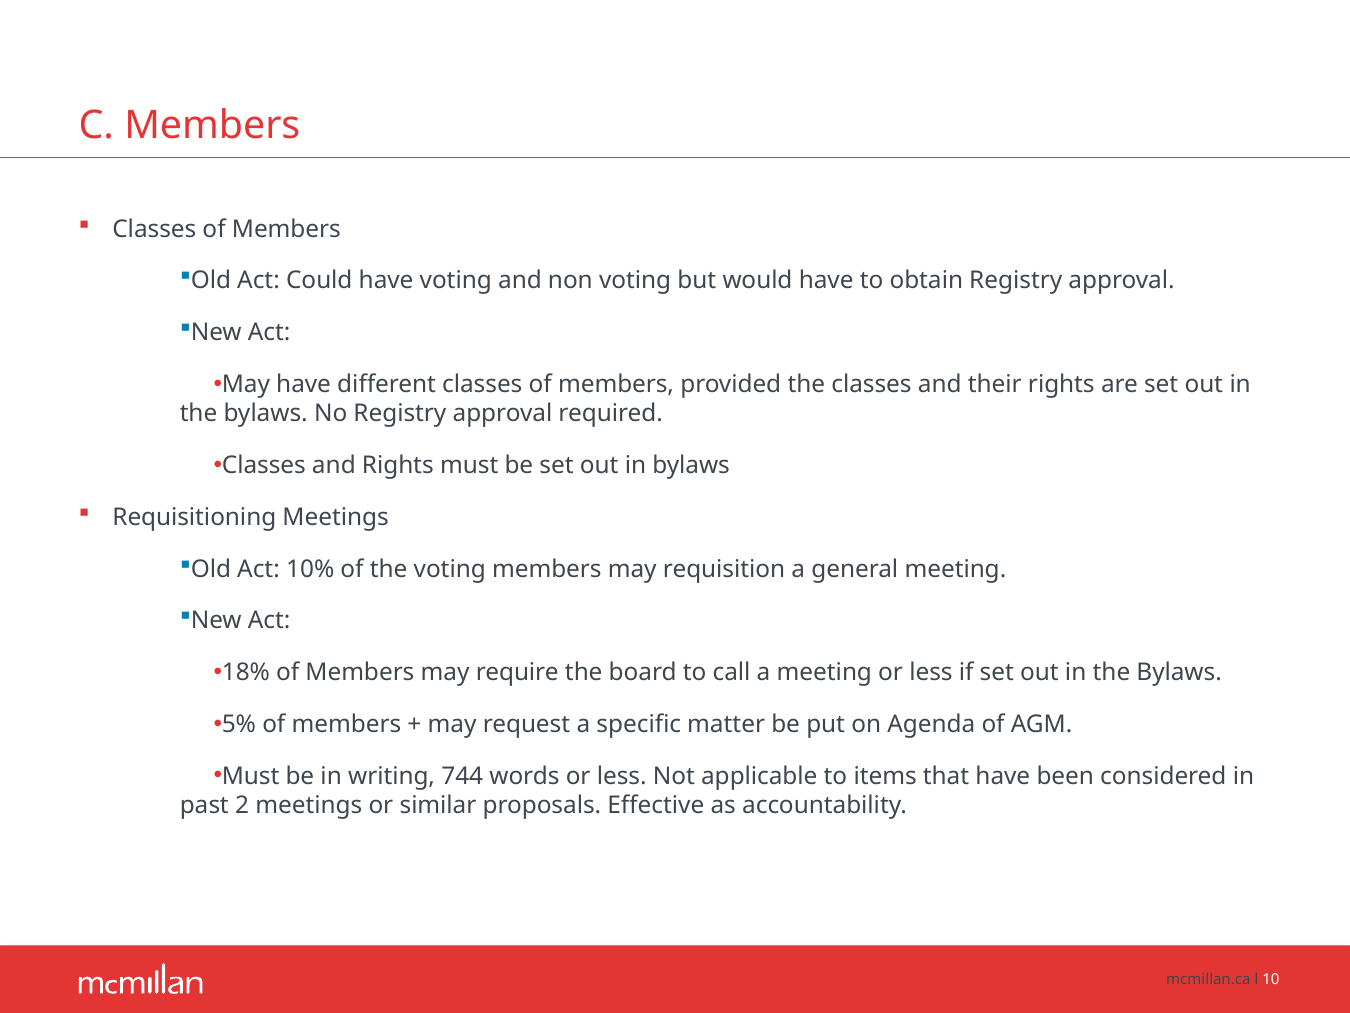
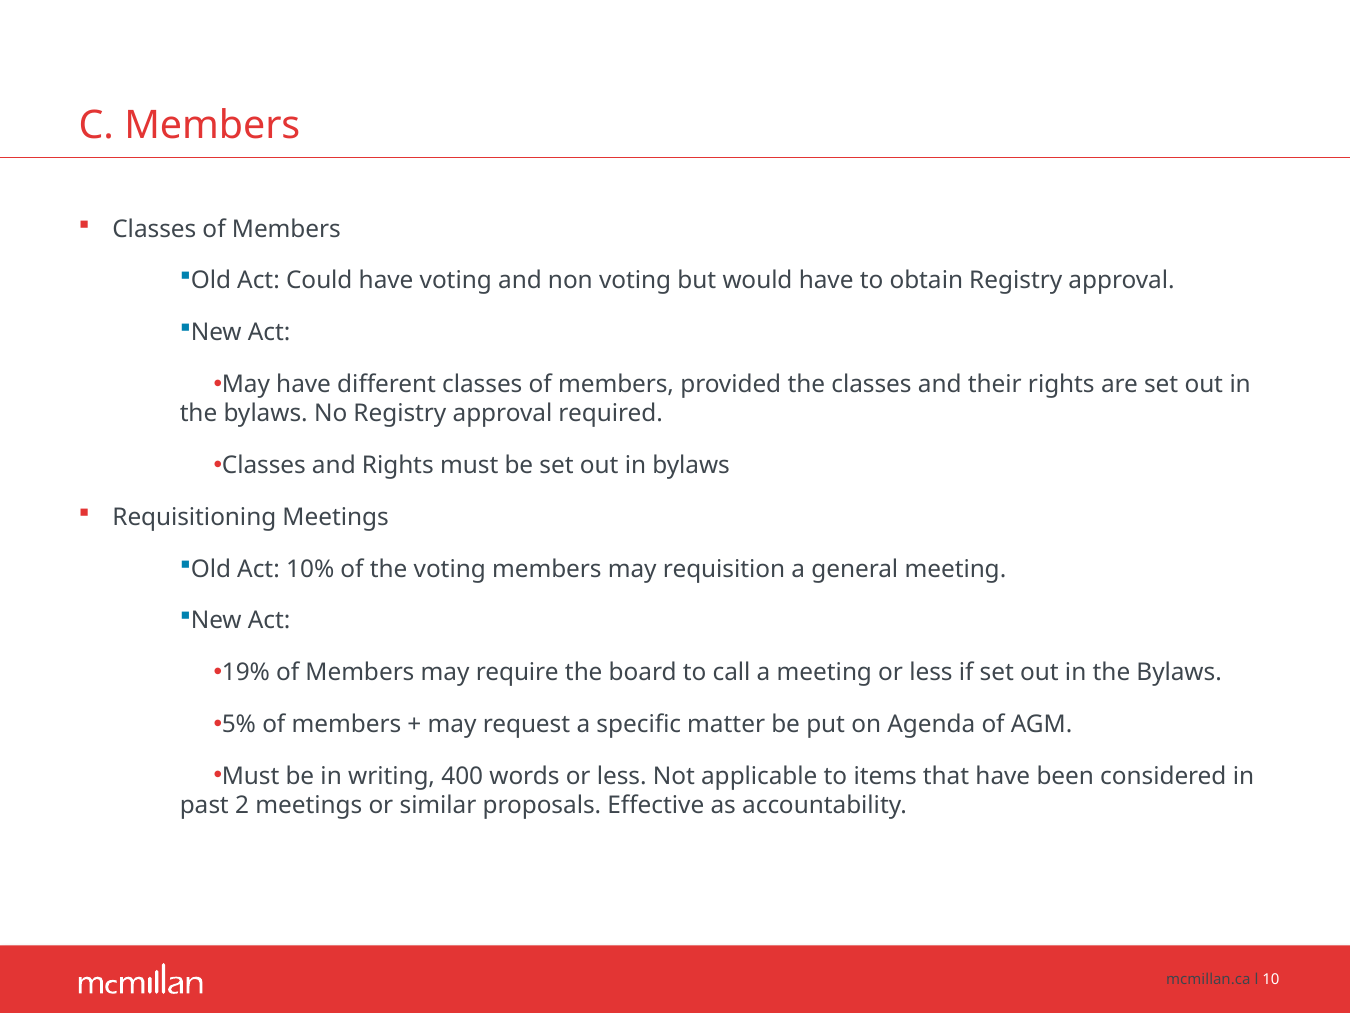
18%: 18% -> 19% (246, 672)
744: 744 -> 400 (462, 776)
